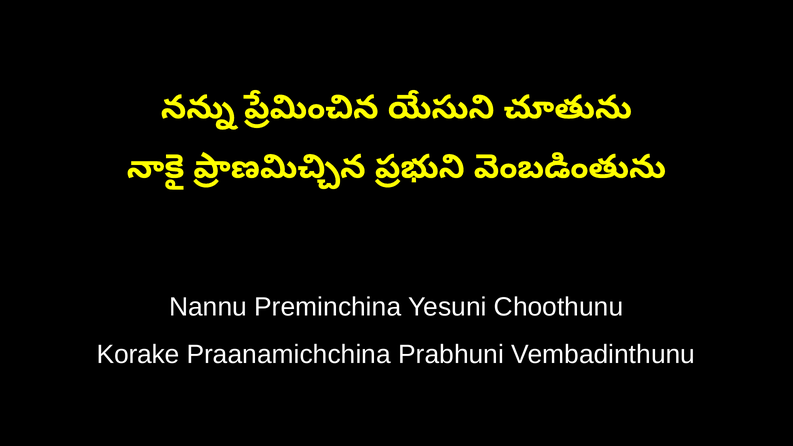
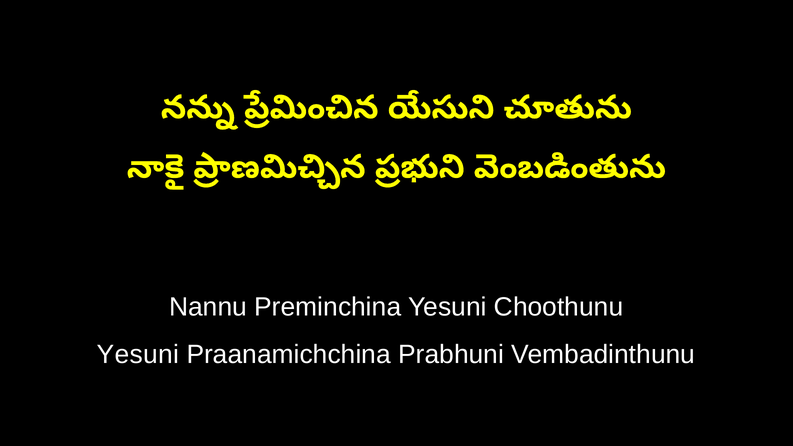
Korake: Korake -> Yesuni (138, 355)
